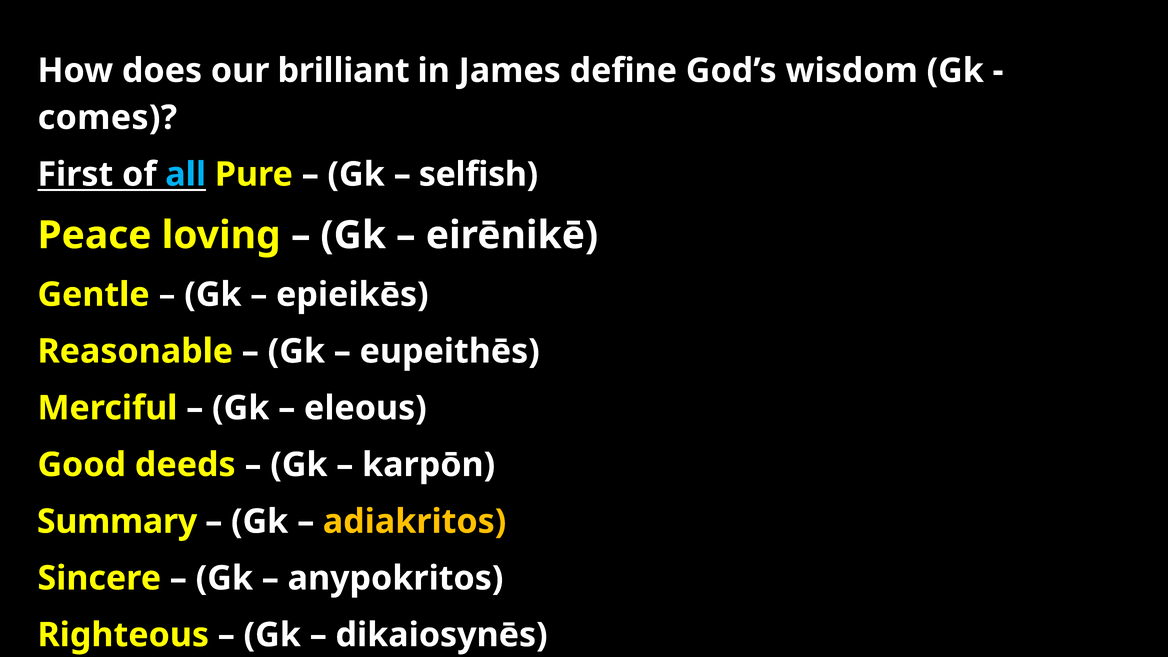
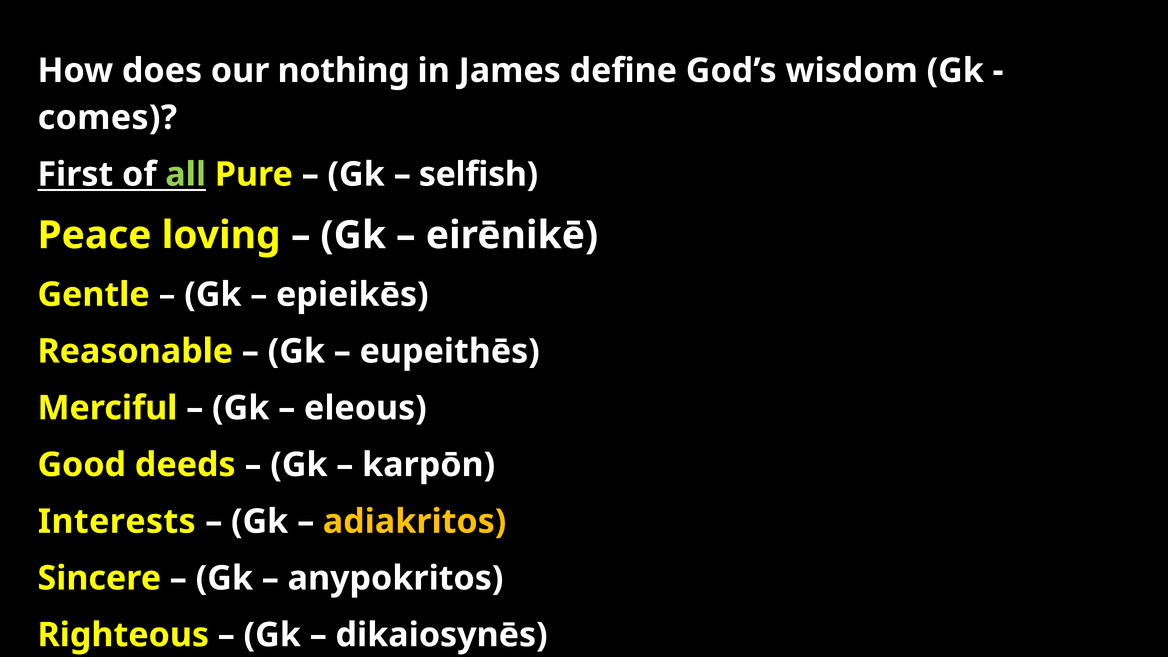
brilliant: brilliant -> nothing (344, 71)
all colour: light blue -> light green (186, 174)
Summary: Summary -> Interests (117, 522)
